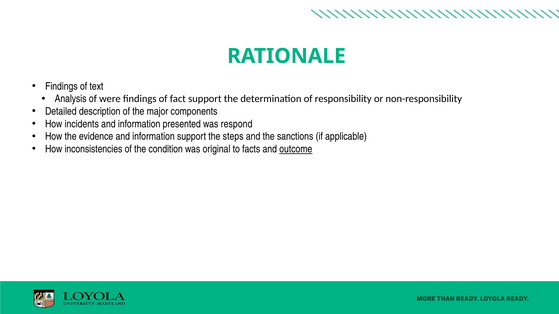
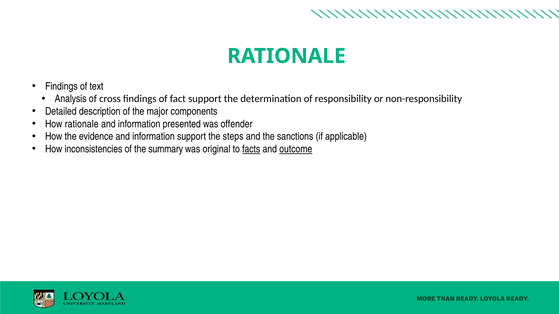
were: were -> cross (110, 99)
How incidents: incidents -> rationale (82, 124)
respond: respond -> offender (237, 124)
condition: condition -> summary (166, 149)
facts underline: none -> present (251, 149)
